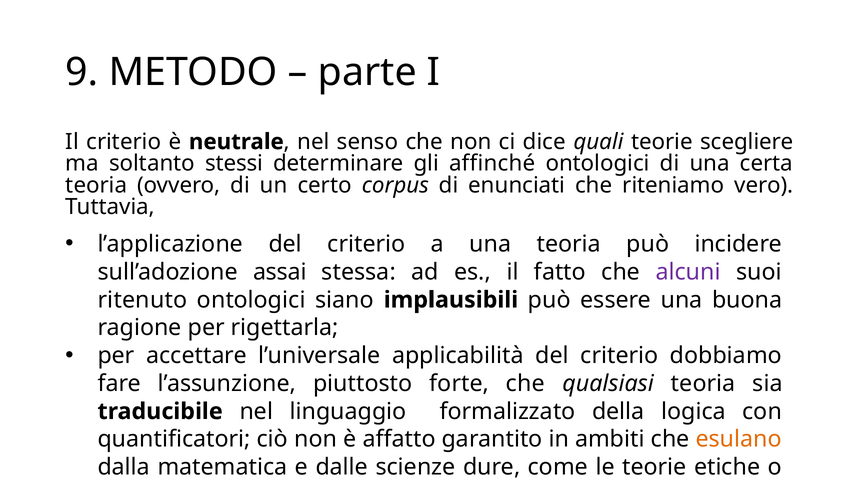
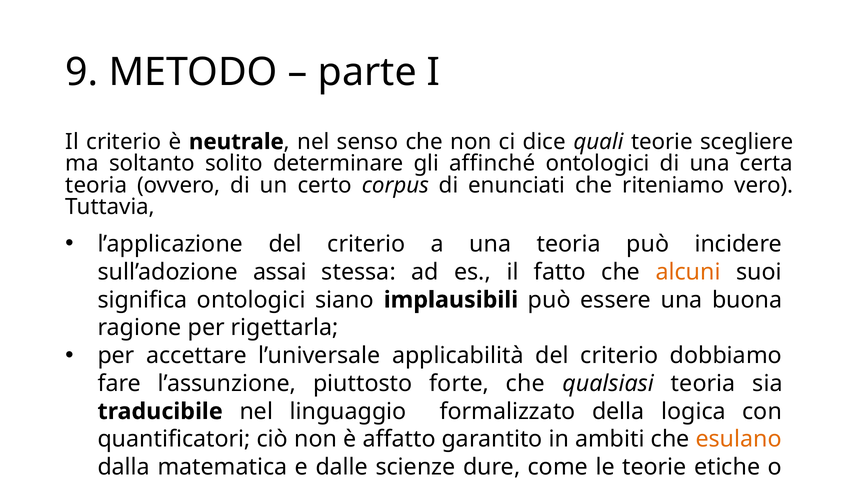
stessi: stessi -> solito (234, 164)
alcuni colour: purple -> orange (688, 272)
ritenuto: ritenuto -> significa (143, 300)
